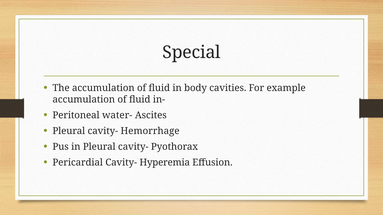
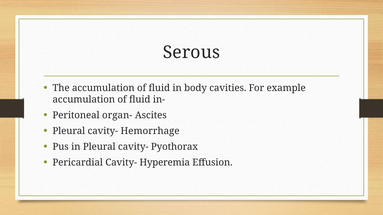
Special: Special -> Serous (191, 53)
water-: water- -> organ- (117, 115)
